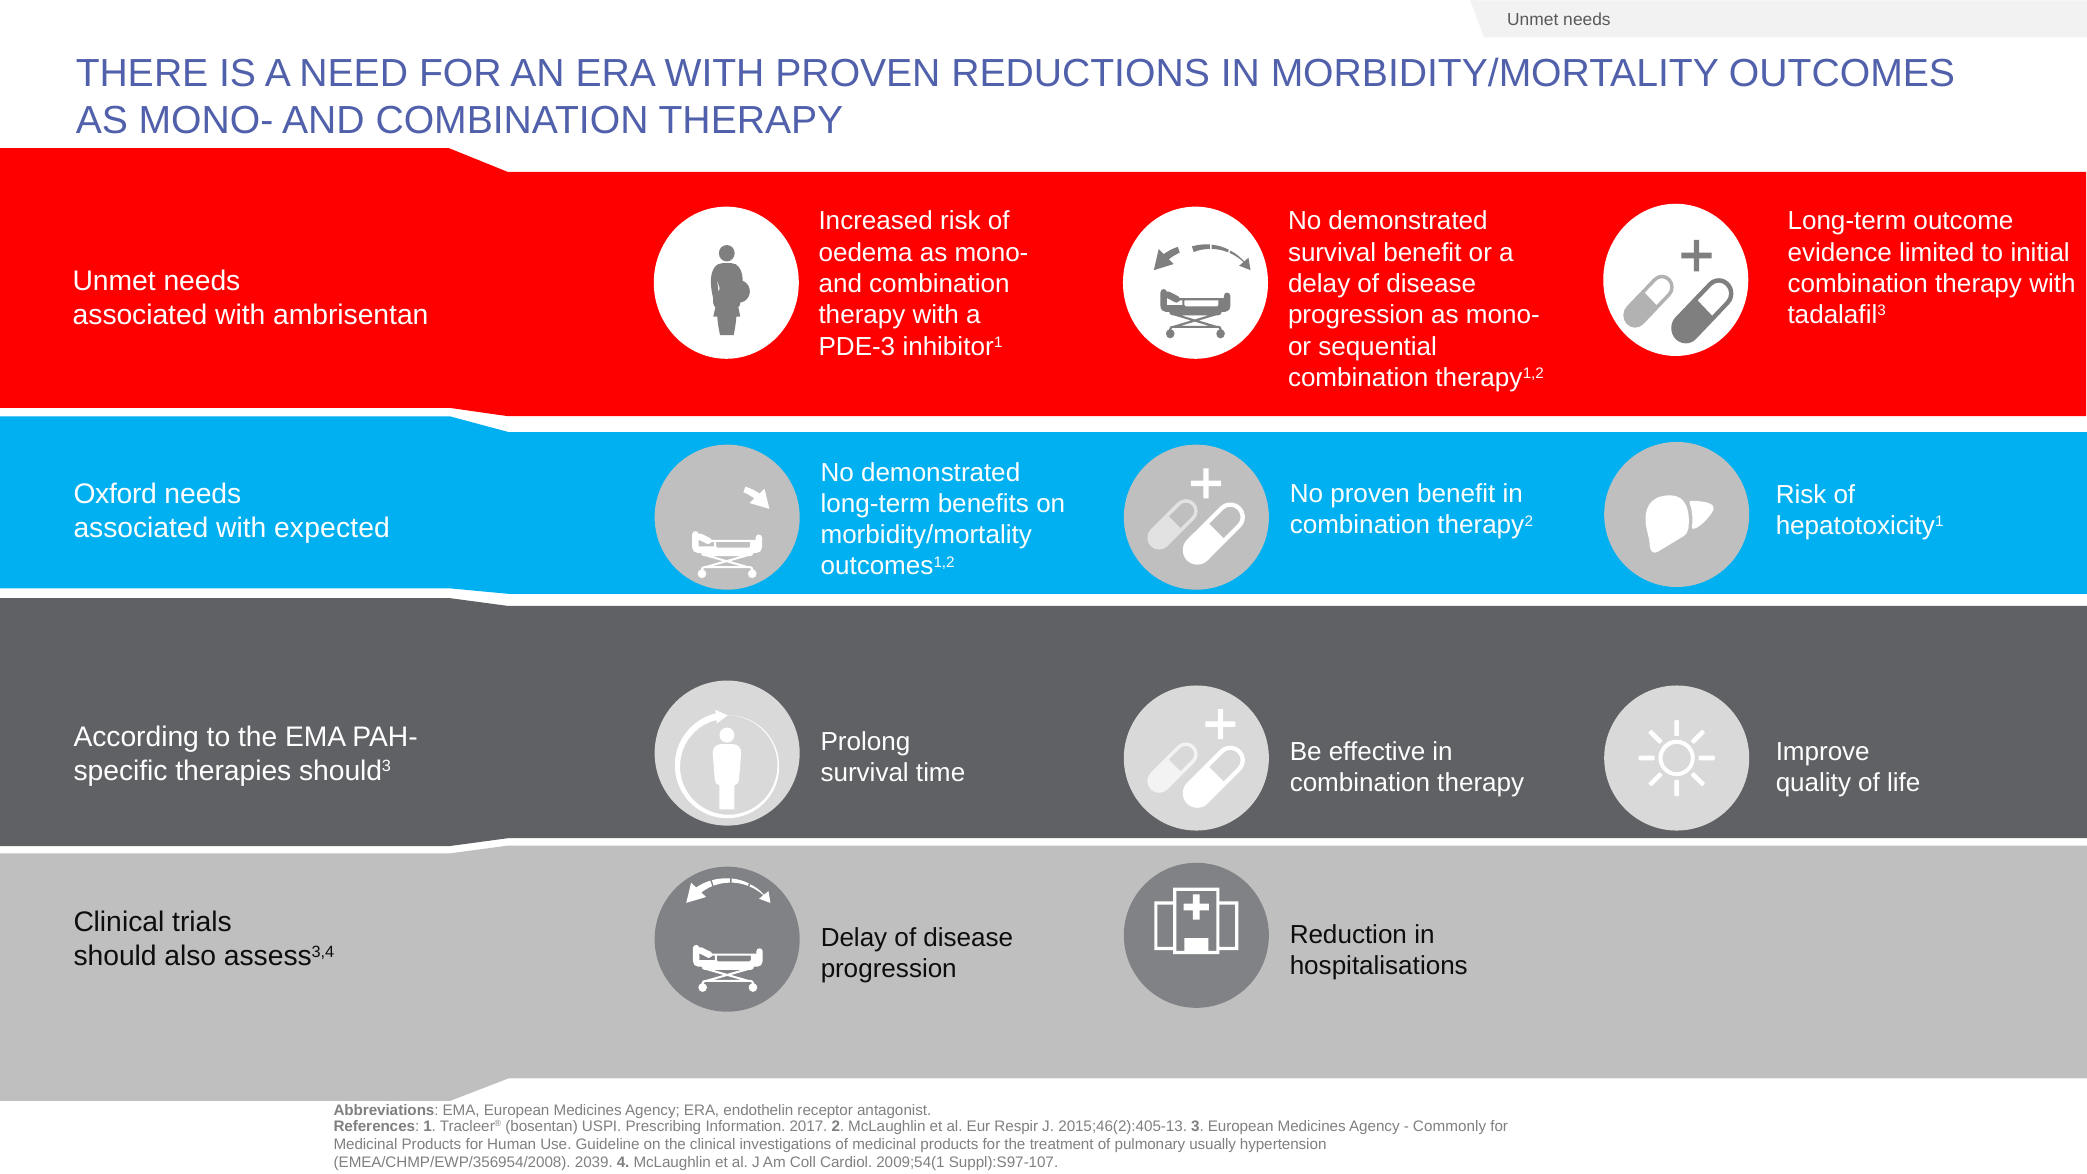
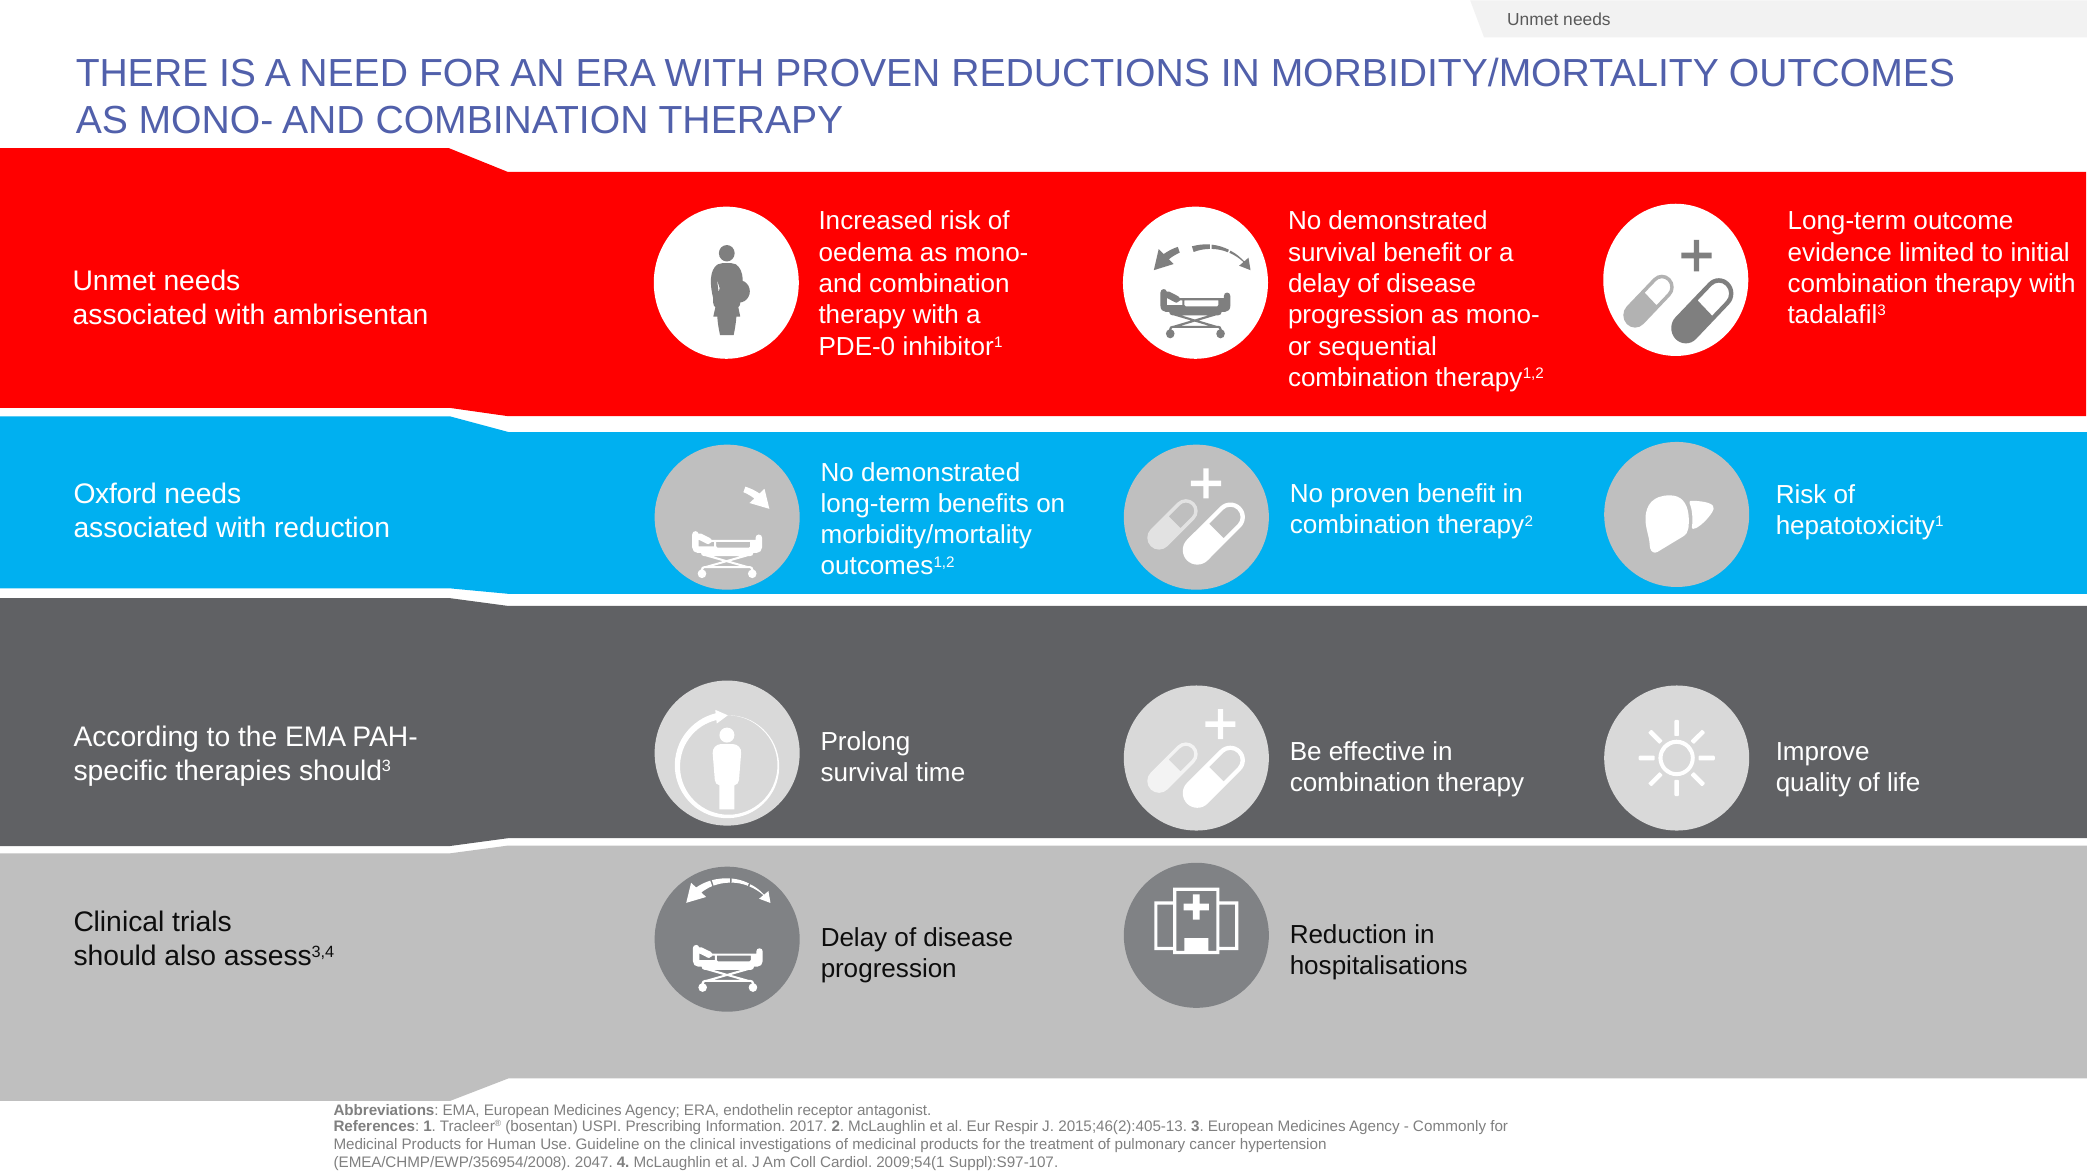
PDE-3: PDE-3 -> PDE-0 (857, 346)
with expected: expected -> reduction (332, 528)
usually: usually -> cancer (1213, 1145)
2039: 2039 -> 2047 (594, 1163)
